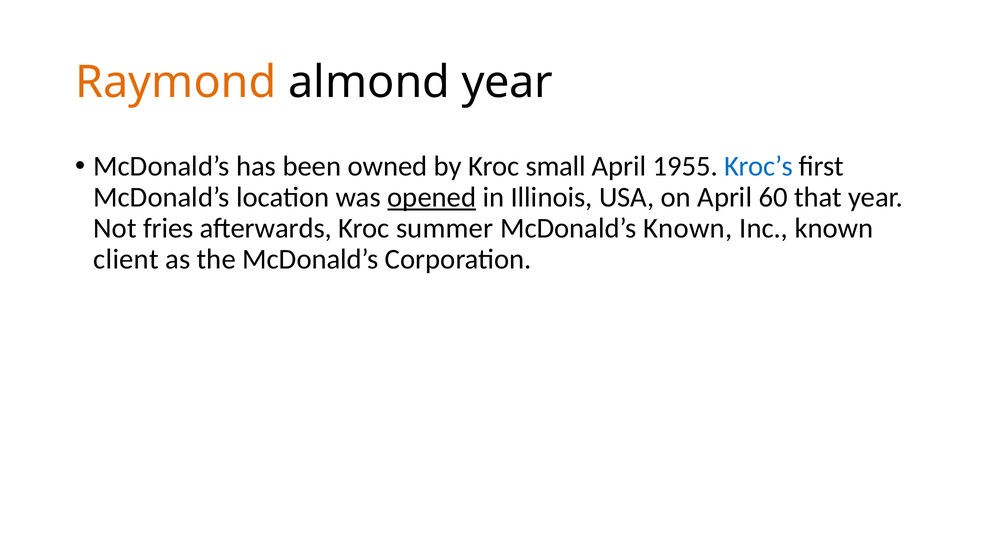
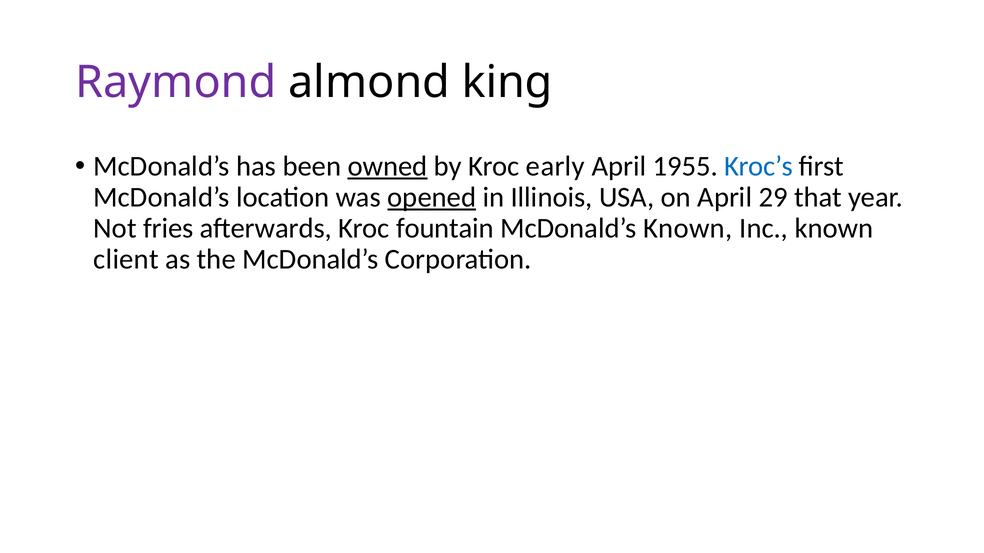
Raymond colour: orange -> purple (176, 83)
almond year: year -> king (507, 83)
owned underline: none -> present (388, 166)
small: small -> early (555, 166)
60: 60 -> 29 (773, 197)
summer: summer -> fountain (445, 228)
